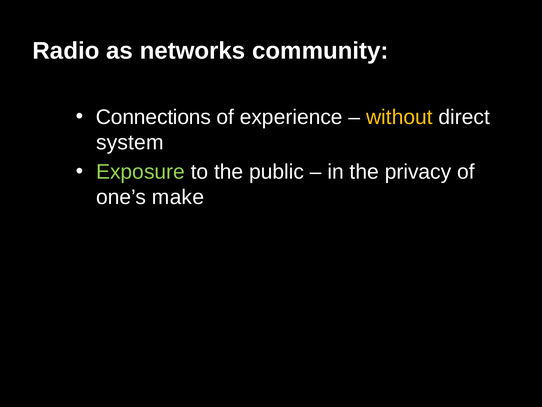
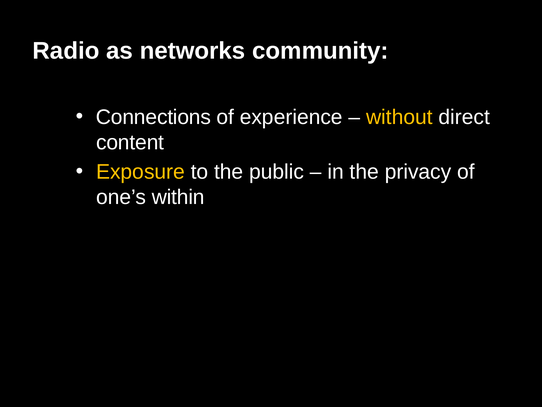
system: system -> content (130, 142)
Exposure colour: light green -> yellow (141, 172)
make: make -> within (178, 197)
